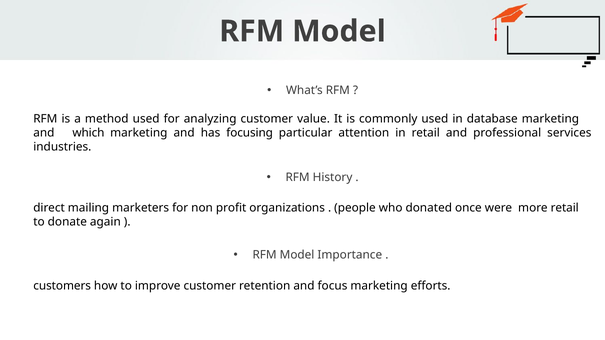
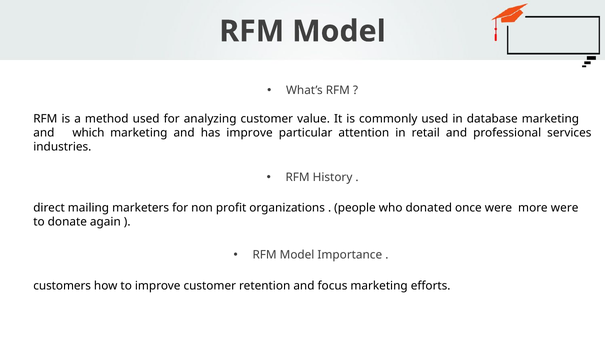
has focusing: focusing -> improve (250, 133)
more retail: retail -> were (565, 208)
